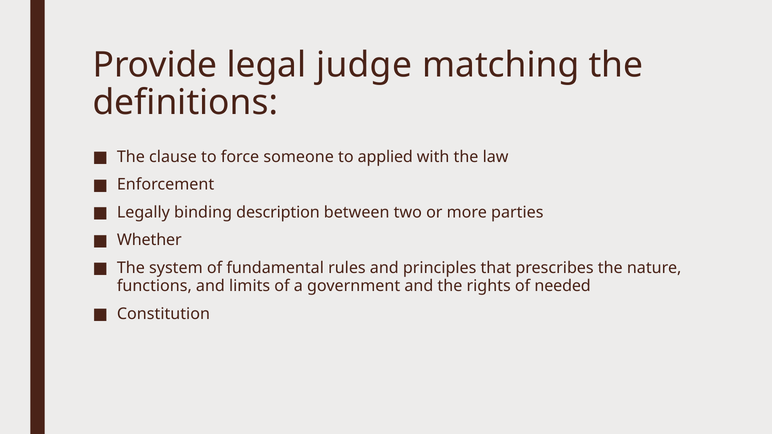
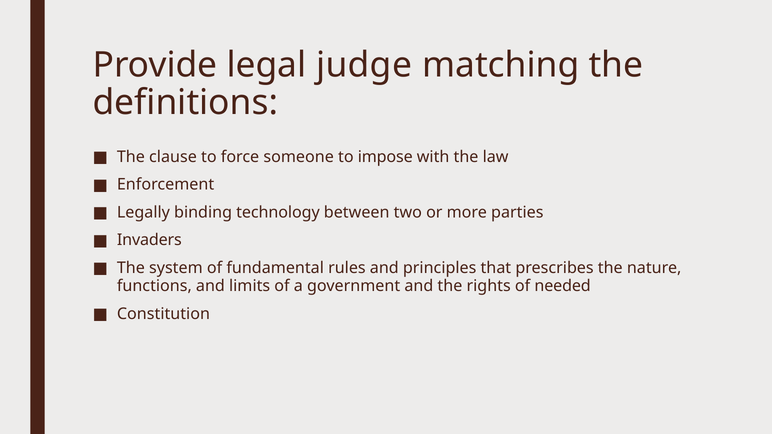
applied: applied -> impose (385, 157)
description: description -> technology (278, 212)
Whether: Whether -> Invaders (149, 240)
